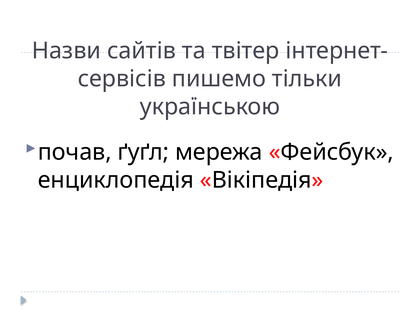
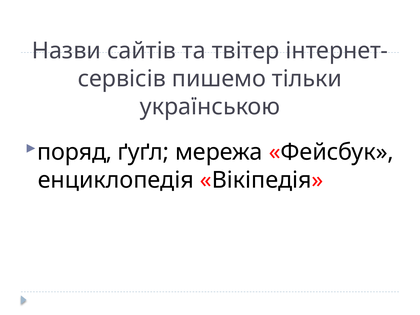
почав: почав -> поряд (75, 152)
